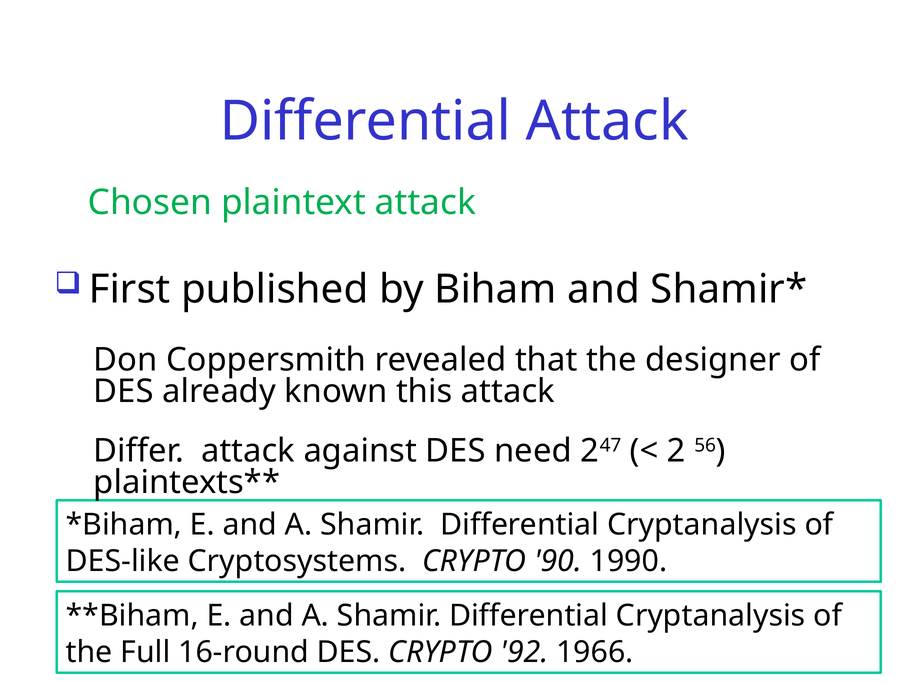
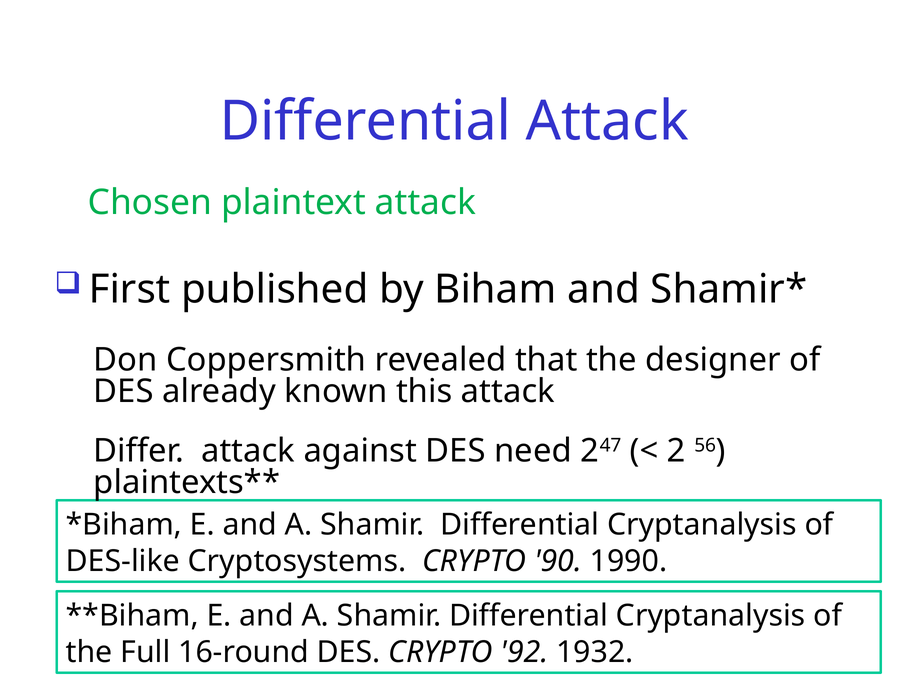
1966: 1966 -> 1932 (595, 652)
